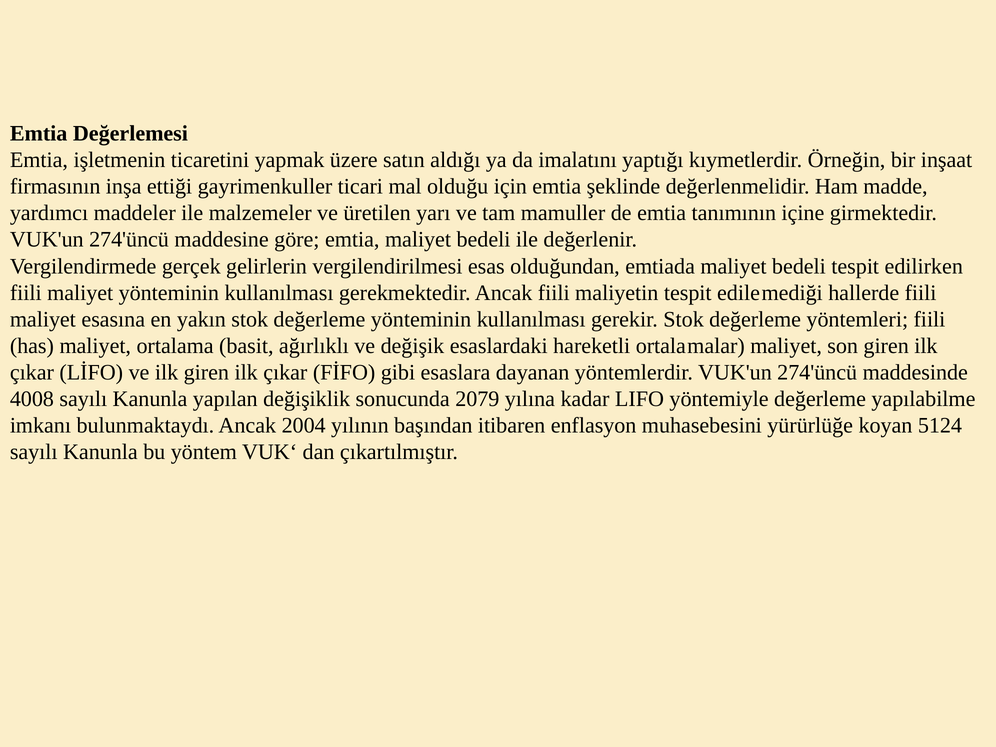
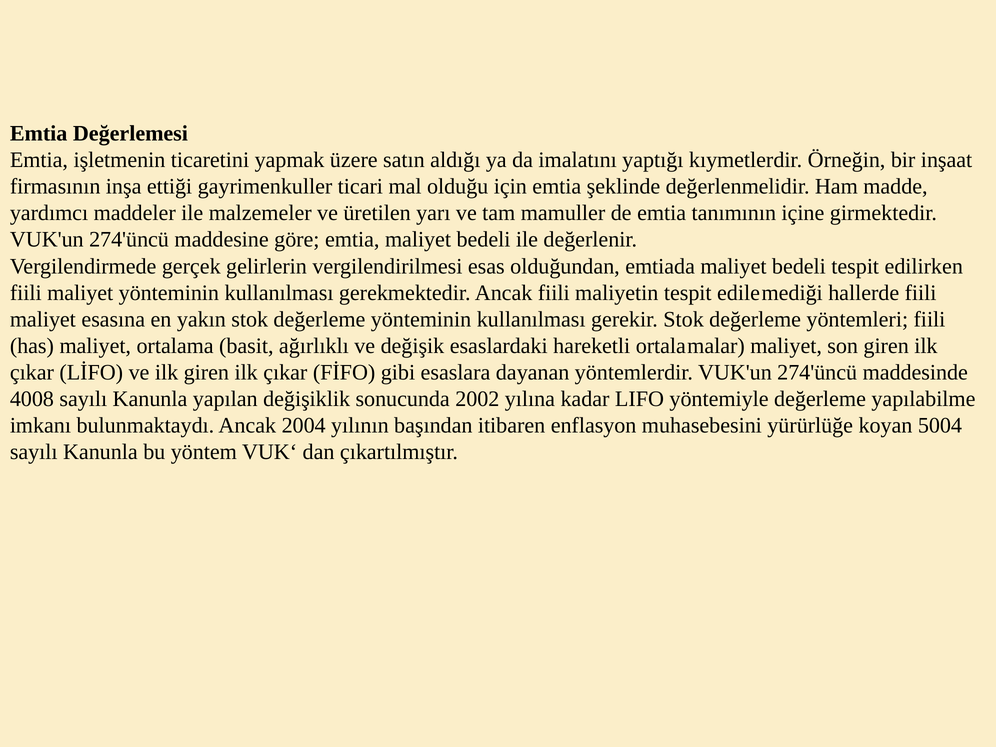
2079: 2079 -> 2002 (477, 399)
5124: 5124 -> 5004 (940, 425)
